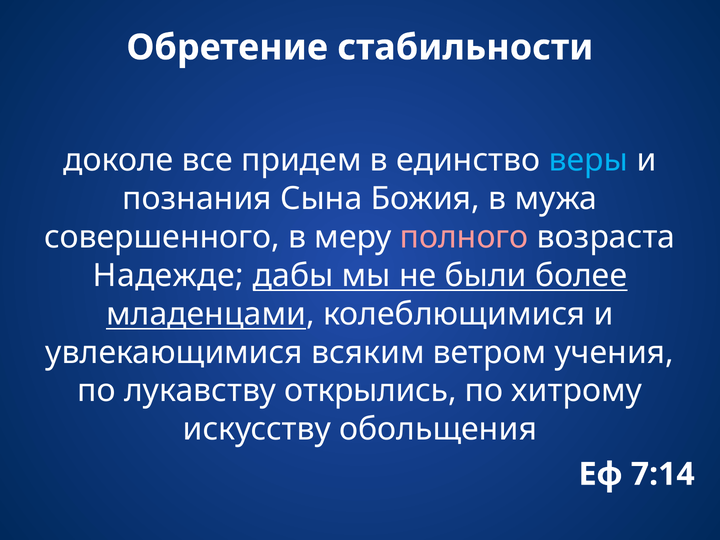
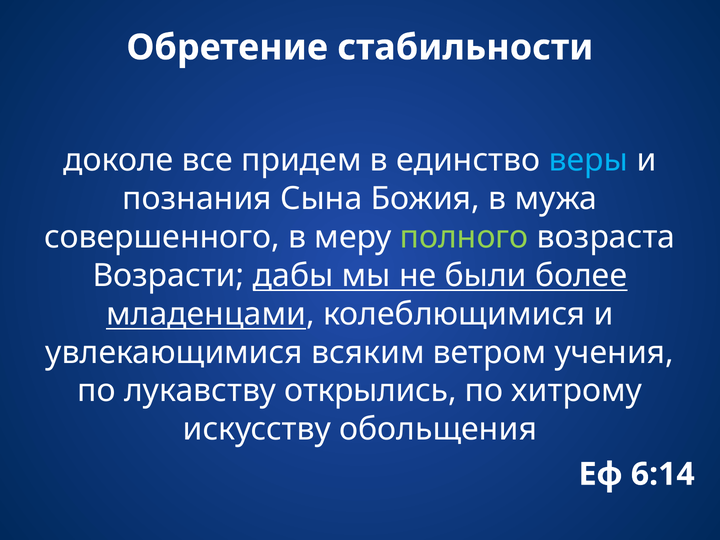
полного colour: pink -> light green (464, 237)
Надежде: Надежде -> Возрасти (168, 276)
7:14: 7:14 -> 6:14 (663, 474)
